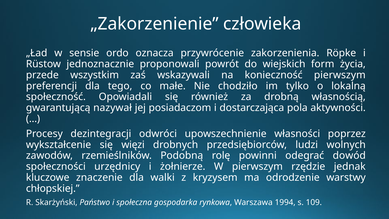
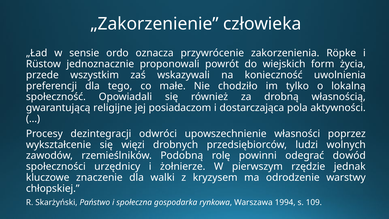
konieczność pierwszym: pierwszym -> uwolnienia (340, 75)
nazywał: nazywał -> religijne (113, 108)
